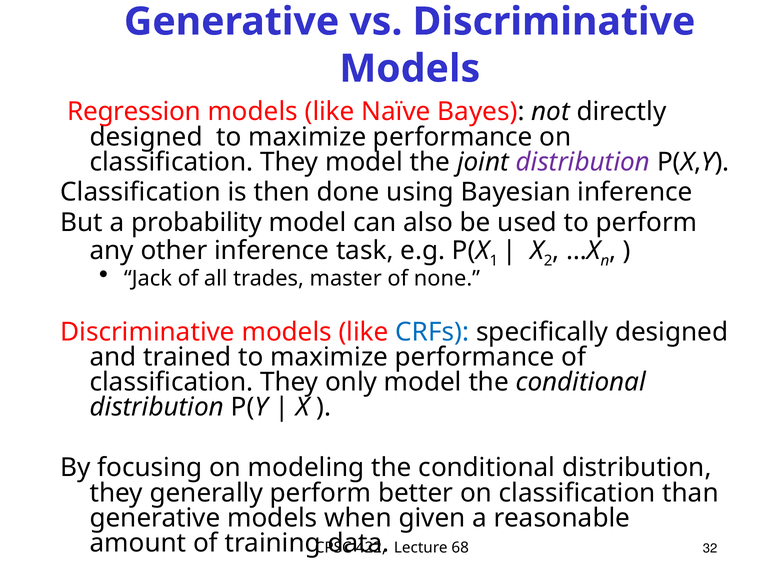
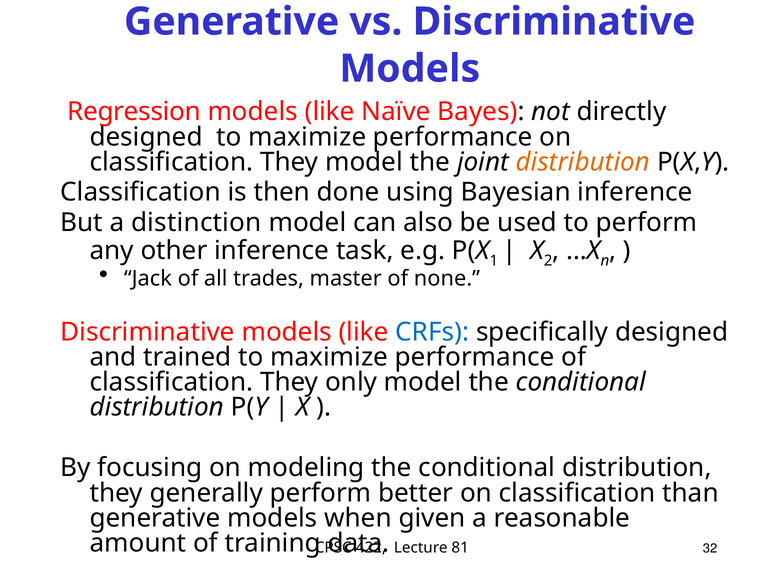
distribution colour: purple -> orange (583, 162)
probability: probability -> distinction (196, 223)
68: 68 -> 81 (460, 548)
